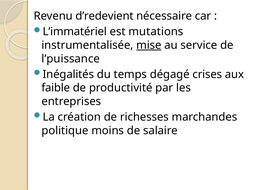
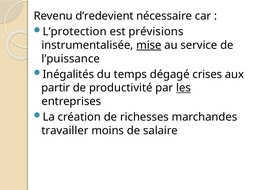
L’immatériel: L’immatériel -> L’protection (75, 32)
mutations: mutations -> prévisions (156, 32)
faible: faible -> partir (56, 88)
les underline: none -> present (183, 88)
politique: politique -> travailler (65, 130)
